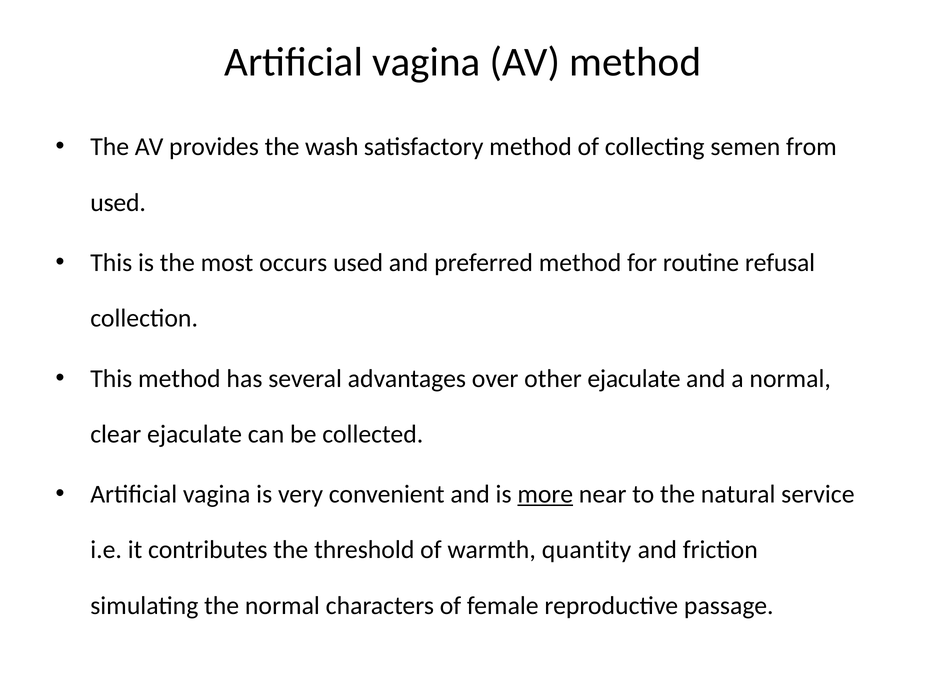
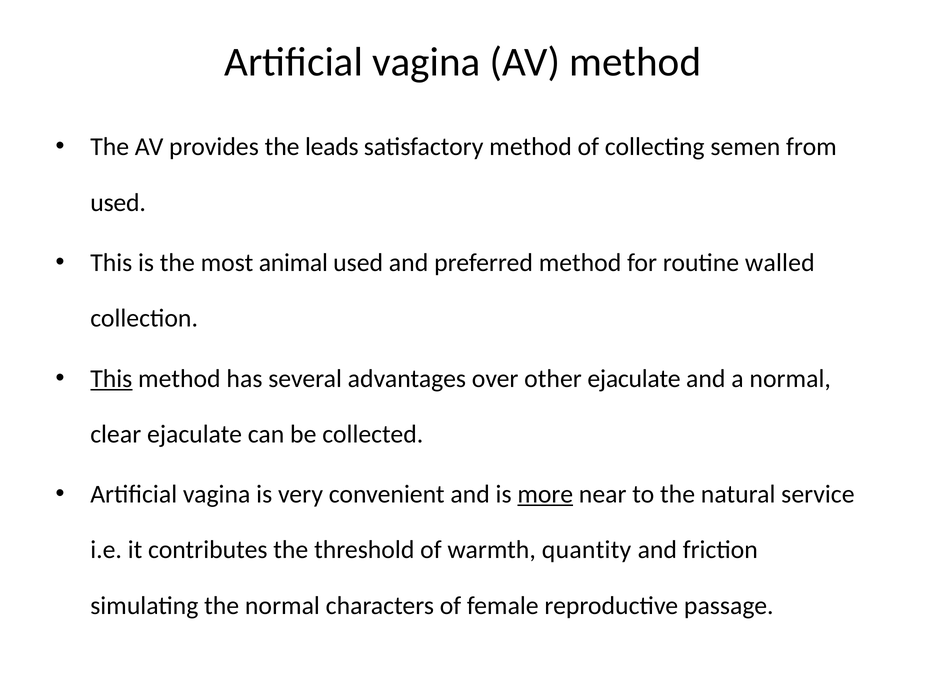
wash: wash -> leads (332, 147)
occurs: occurs -> animal (293, 263)
refusal: refusal -> walled (780, 263)
This underline: none -> present (111, 378)
